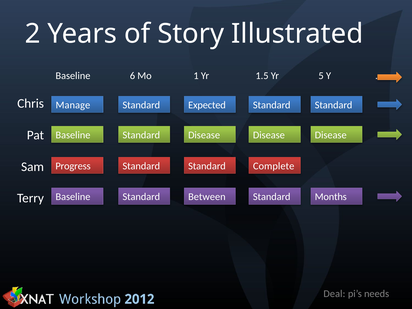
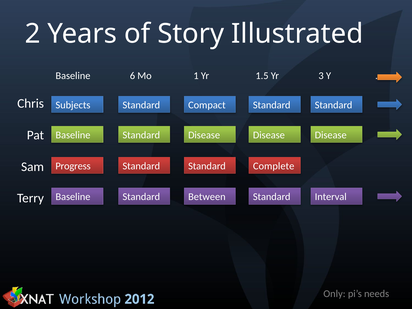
5: 5 -> 3 (321, 76)
Manage: Manage -> Subjects (73, 105)
Expected: Expected -> Compact (207, 105)
Months: Months -> Interval (331, 197)
Deal: Deal -> Only (334, 294)
